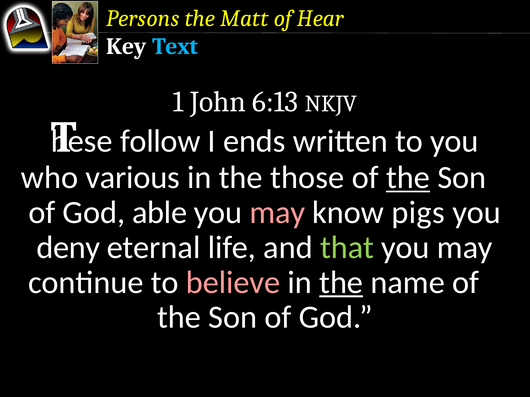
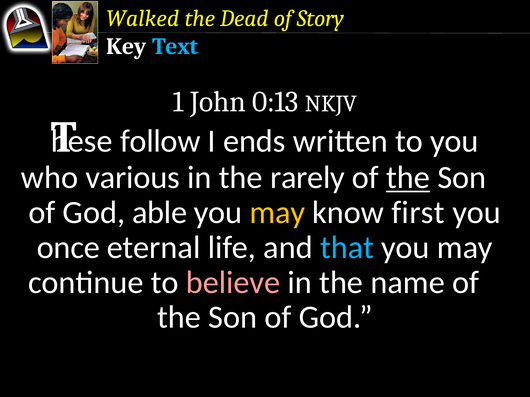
Persons: Persons -> Walked (143, 18)
Matt: Matt -> Dead (244, 18)
Hear: Hear -> Story (320, 18)
6:13: 6:13 -> 0:13 (275, 102)
those: those -> rarely (307, 178)
may colour: pink -> yellow (277, 213)
pigs: pigs -> first (418, 213)
deny: deny -> once (68, 248)
that colour: light green -> light blue (347, 248)
the underline: present -> none (341, 283)
